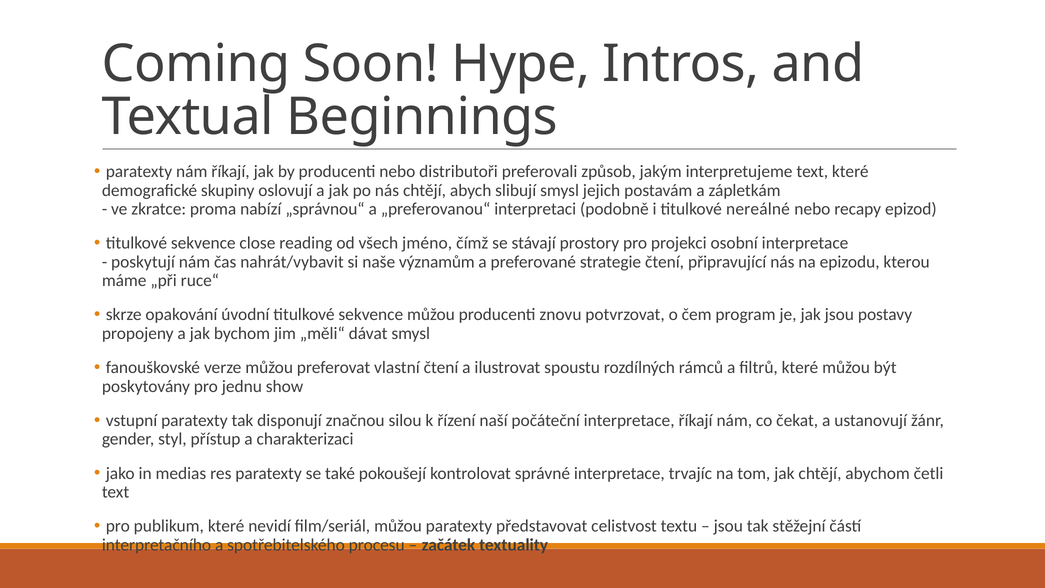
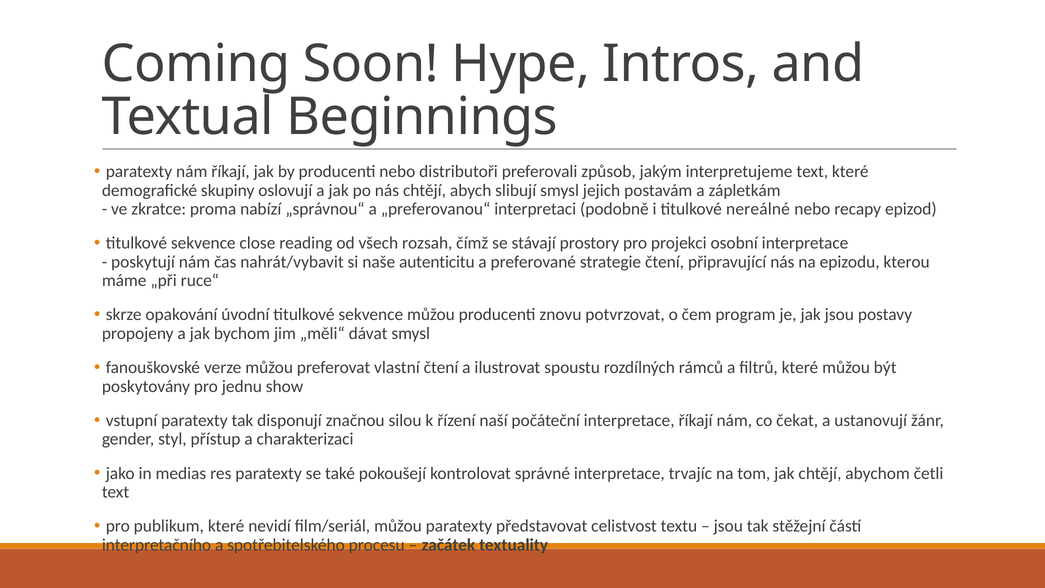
jméno: jméno -> rozsah (427, 243)
významům: významům -> autenticitu (437, 262)
